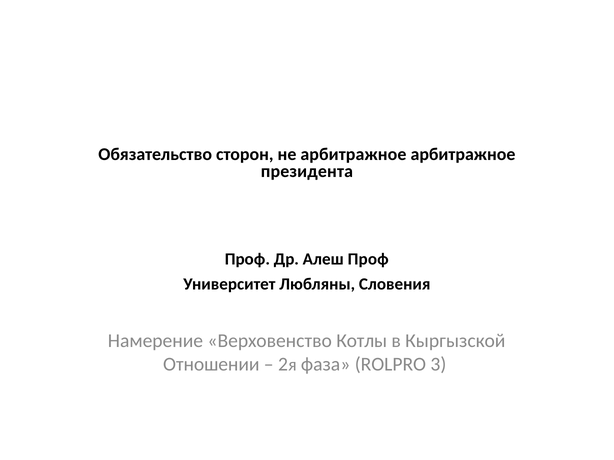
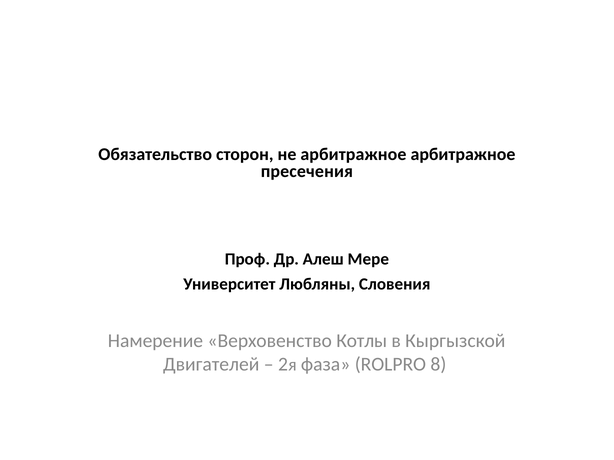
президента: президента -> пресечения (307, 172)
Алеш Проф: Проф -> Мере (368, 259)
Отношении: Отношении -> Двигателей (211, 365)
3: 3 -> 8 (438, 365)
